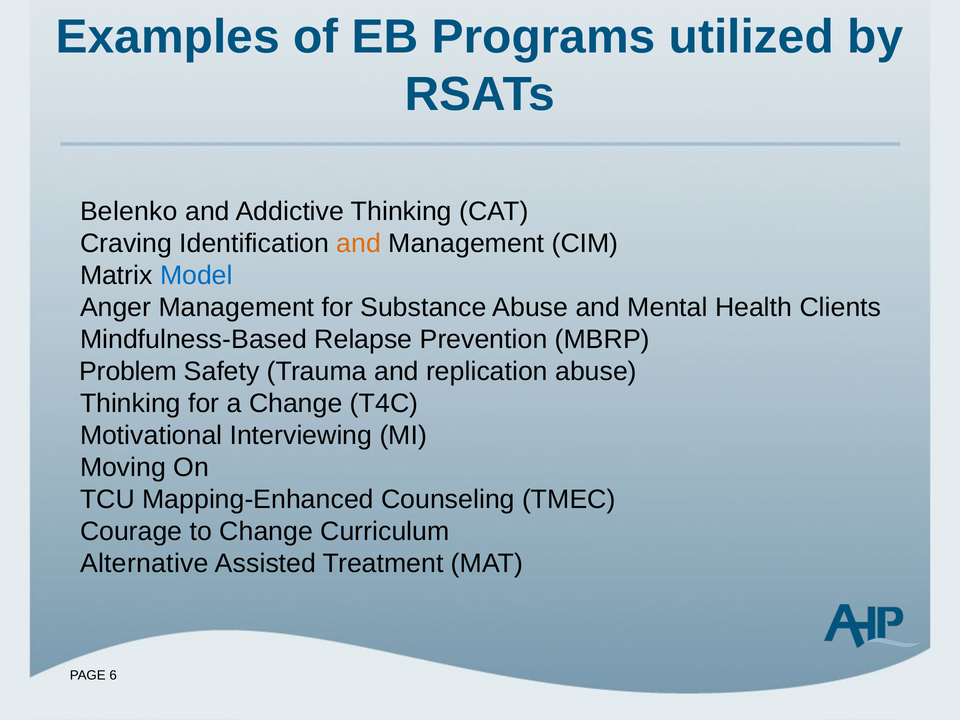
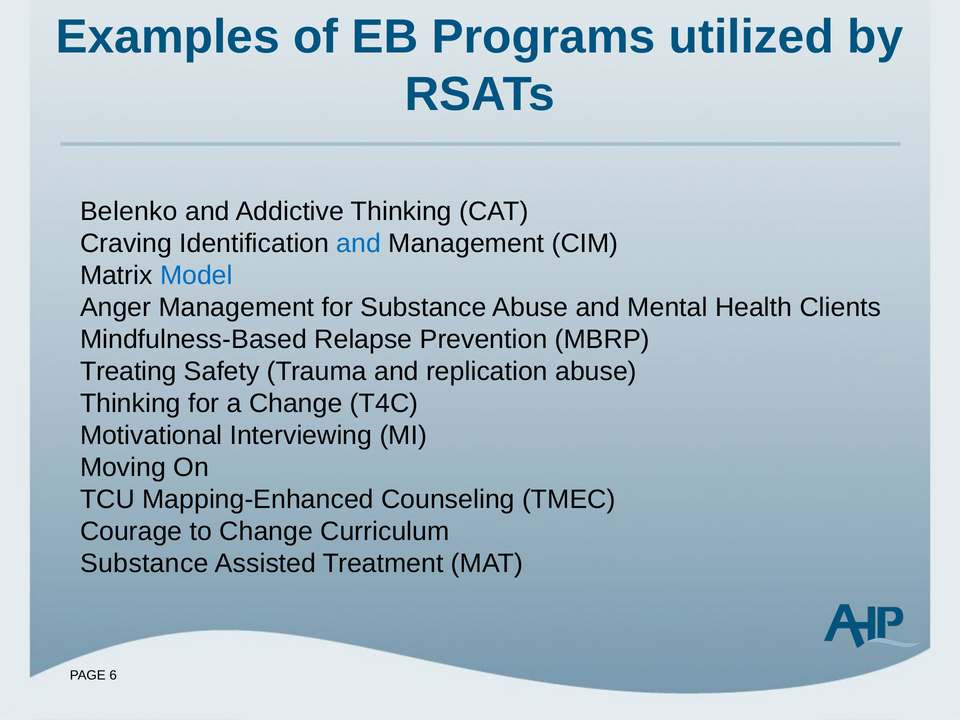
and colour: orange -> blue (359, 244)
Problem: Problem -> Treating (128, 372)
Alternative: Alternative -> Substance (144, 564)
